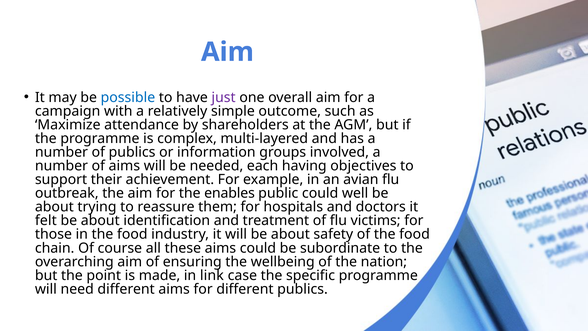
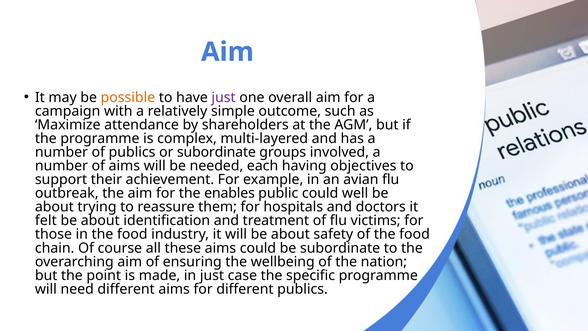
possible colour: blue -> orange (128, 97)
or information: information -> subordinate (216, 152)
in link: link -> just (212, 275)
